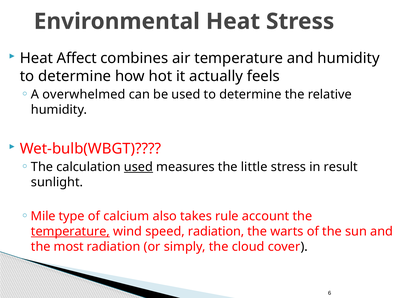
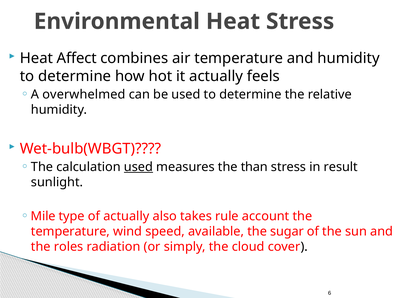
little: little -> than (254, 167)
of calcium: calcium -> actually (126, 216)
temperature underline: present -> none (70, 232)
speed radiation: radiation -> available (216, 232)
warts: warts -> sugar (287, 232)
most: most -> roles (69, 247)
